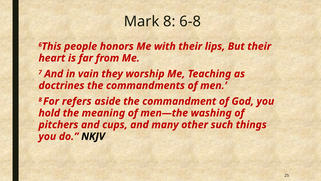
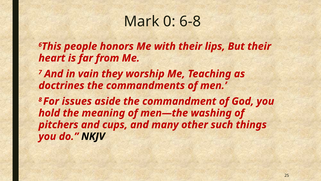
Mark 8: 8 -> 0 (169, 21)
refers: refers -> issues (77, 101)
